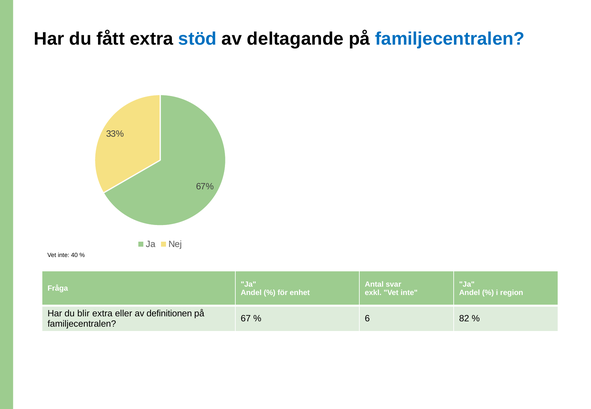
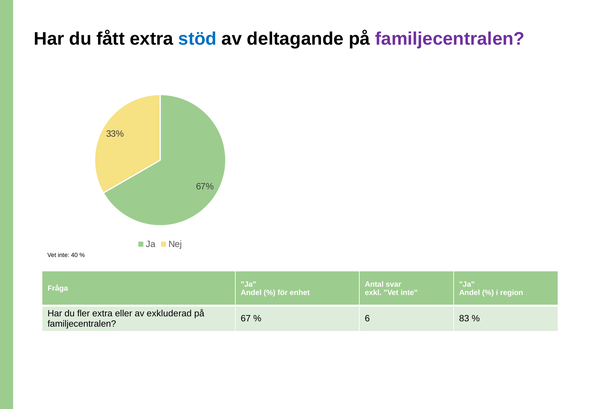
familjecentralen colour: blue -> purple (450, 39)
blir: blir -> fler (83, 314)
definitionen: definitionen -> exkluderad (169, 314)
82: 82 -> 83 (464, 319)
